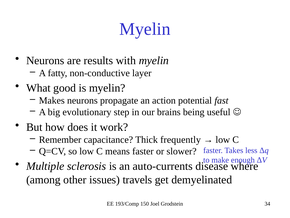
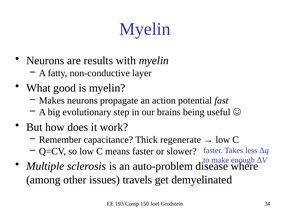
frequently: frequently -> regenerate (181, 139)
auto-currents: auto-currents -> auto-problem (163, 166)
